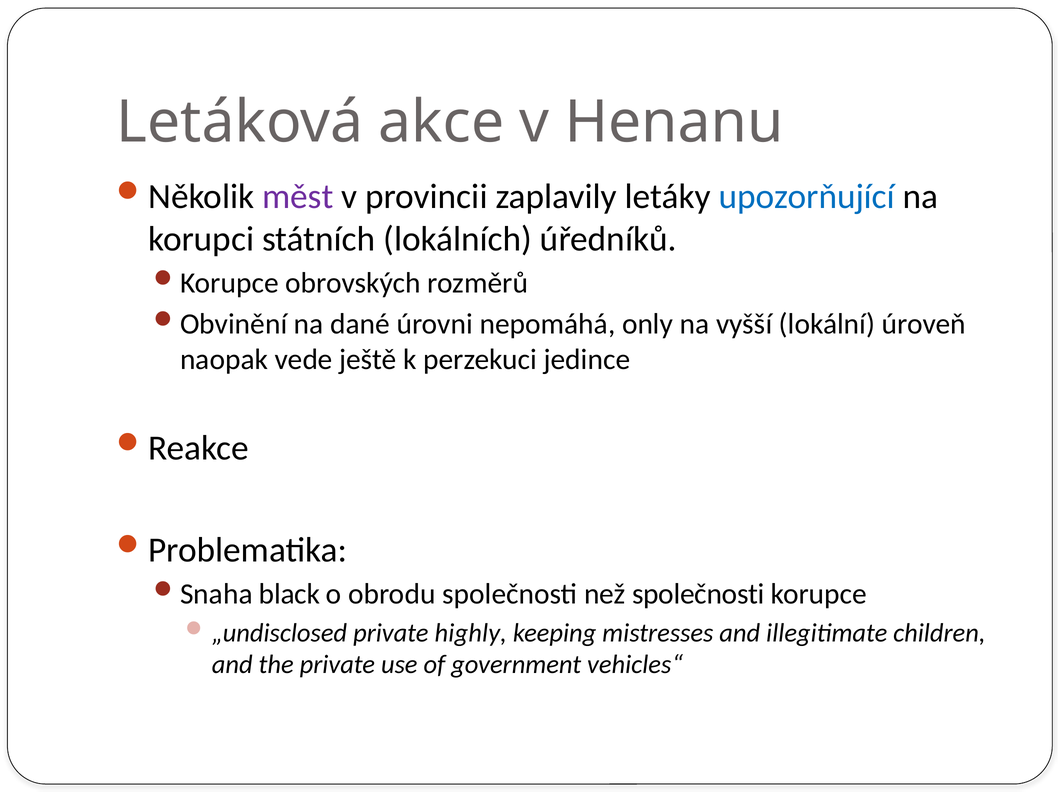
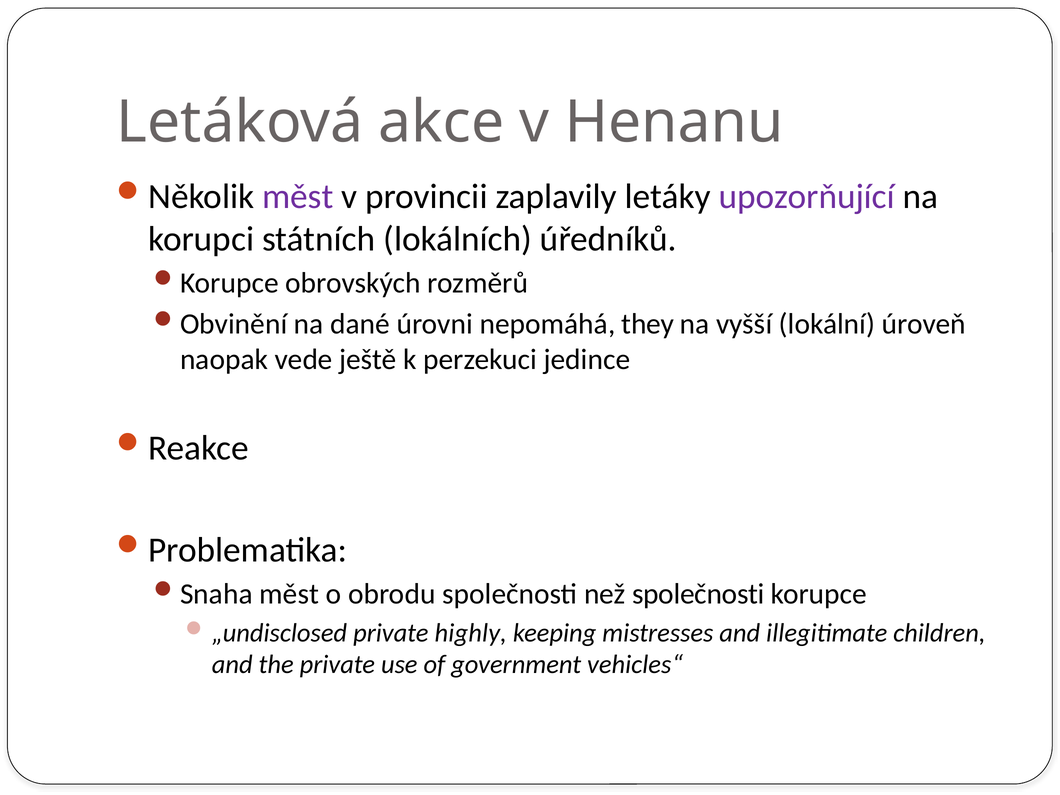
upozorňující colour: blue -> purple (807, 197)
only: only -> they (648, 324)
black: black -> měst (289, 594)
